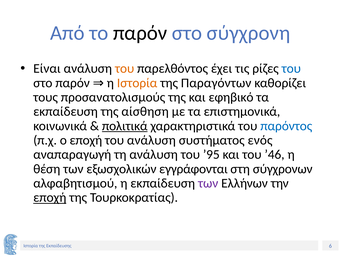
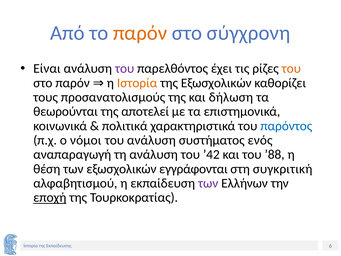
παρόν colour: black -> orange (140, 33)
του colour: orange -> purple (125, 68)
του colour: blue -> orange (291, 68)
της Παραγόντων: Παραγόντων -> Εξωσχολικών (216, 83)
εφηβικό: εφηβικό -> δήλωση (231, 97)
εκπαίδευση: εκπαίδευση -> θεωρούνται (66, 111)
αίσθηση: αίσθηση -> αποτελεί (145, 111)
πολιτικά underline: present -> none (125, 126)
ο εποχή: εποχή -> νόμοι (86, 140)
’95: ’95 -> ’42 (211, 154)
’46: ’46 -> ’88 (275, 154)
σύγχρονων: σύγχρονων -> συγκριτική (283, 169)
